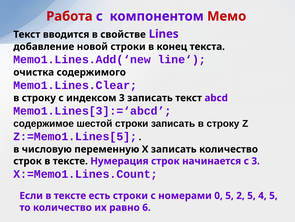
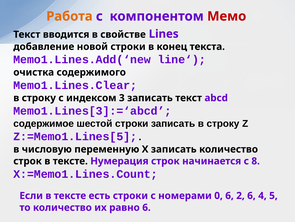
Работа colour: red -> orange (69, 16)
с 3: 3 -> 8 (256, 161)
0 5: 5 -> 6 (230, 195)
2 5: 5 -> 6 (251, 195)
